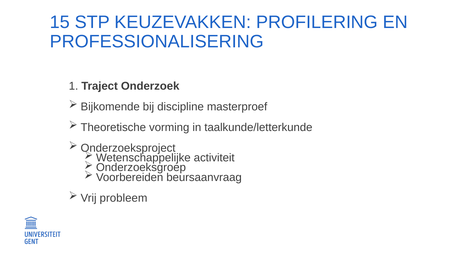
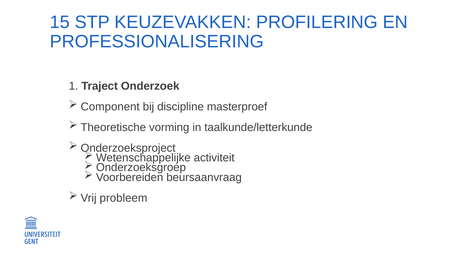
Bijkomende: Bijkomende -> Component (110, 107)
